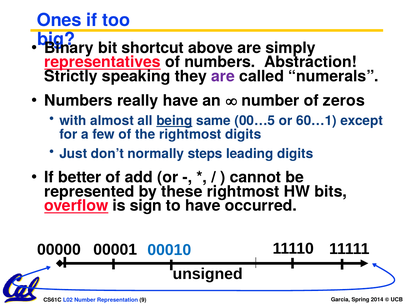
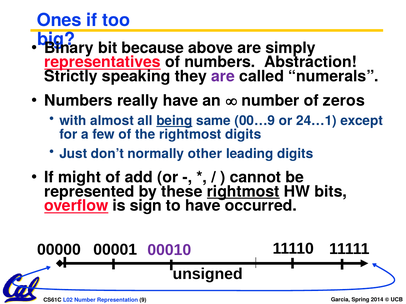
shortcut: shortcut -> because (153, 48)
00…5: 00…5 -> 00…9 (255, 121)
60…1: 60…1 -> 24…1 (317, 121)
steps: steps -> other (205, 154)
better: better -> might (80, 178)
rightmost underline: none -> present (243, 192)
00010 colour: blue -> purple (169, 251)
